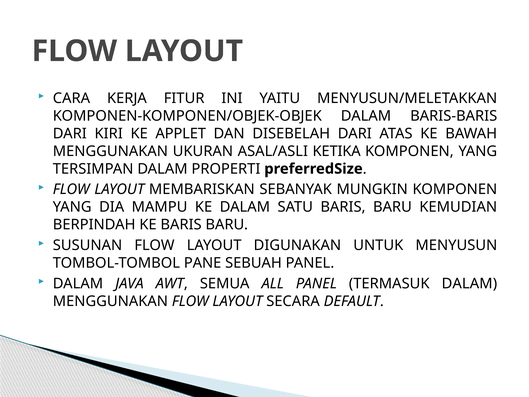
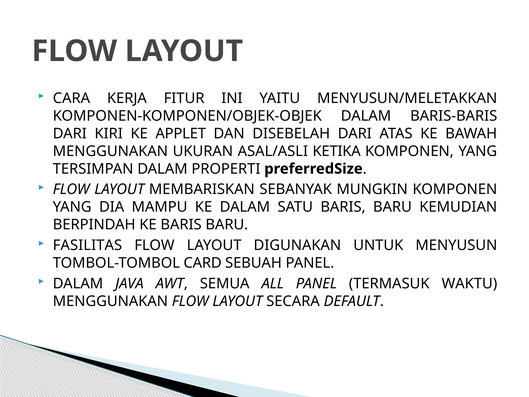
SUSUNAN: SUSUNAN -> FASILITAS (87, 245)
PANE: PANE -> CARD (203, 263)
TERMASUK DALAM: DALAM -> WAKTU (469, 283)
